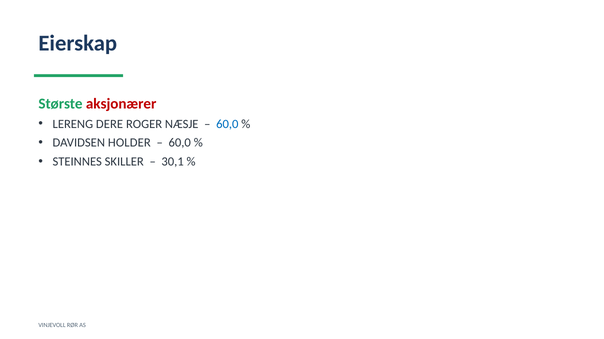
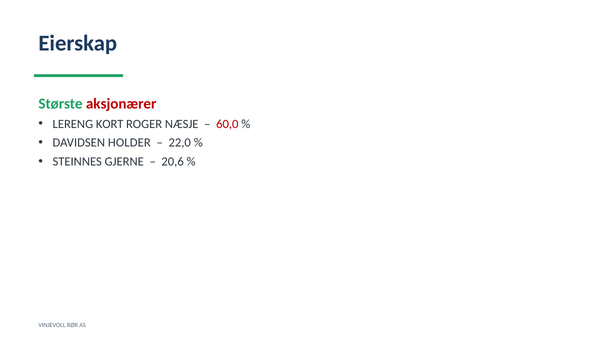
DERE: DERE -> KORT (110, 124)
60,0 colour: blue -> red (227, 124)
60,0: 60,0 -> 22,0 (180, 143)
SKILLER: SKILLER -> GJERNE (124, 162)
30,1: 30,1 -> 20,6 (173, 162)
